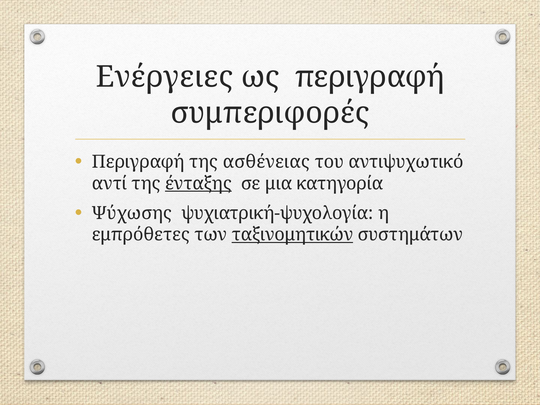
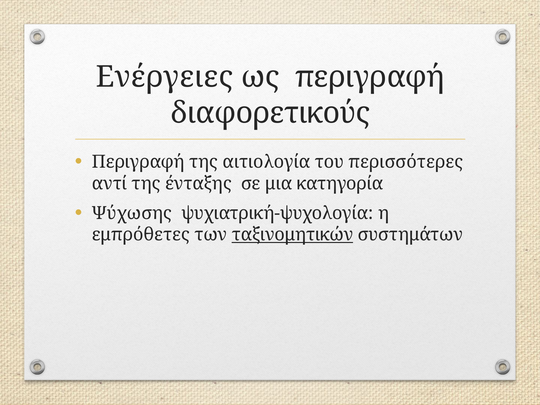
συμπεριφορές: συμπεριφορές -> διαφορετικούς (270, 113)
ασθένειας: ασθένειας -> αιτιολογία (266, 162)
αντιψυχωτικό: αντιψυχωτικό -> περισσότερες (406, 162)
ένταξης underline: present -> none (198, 183)
